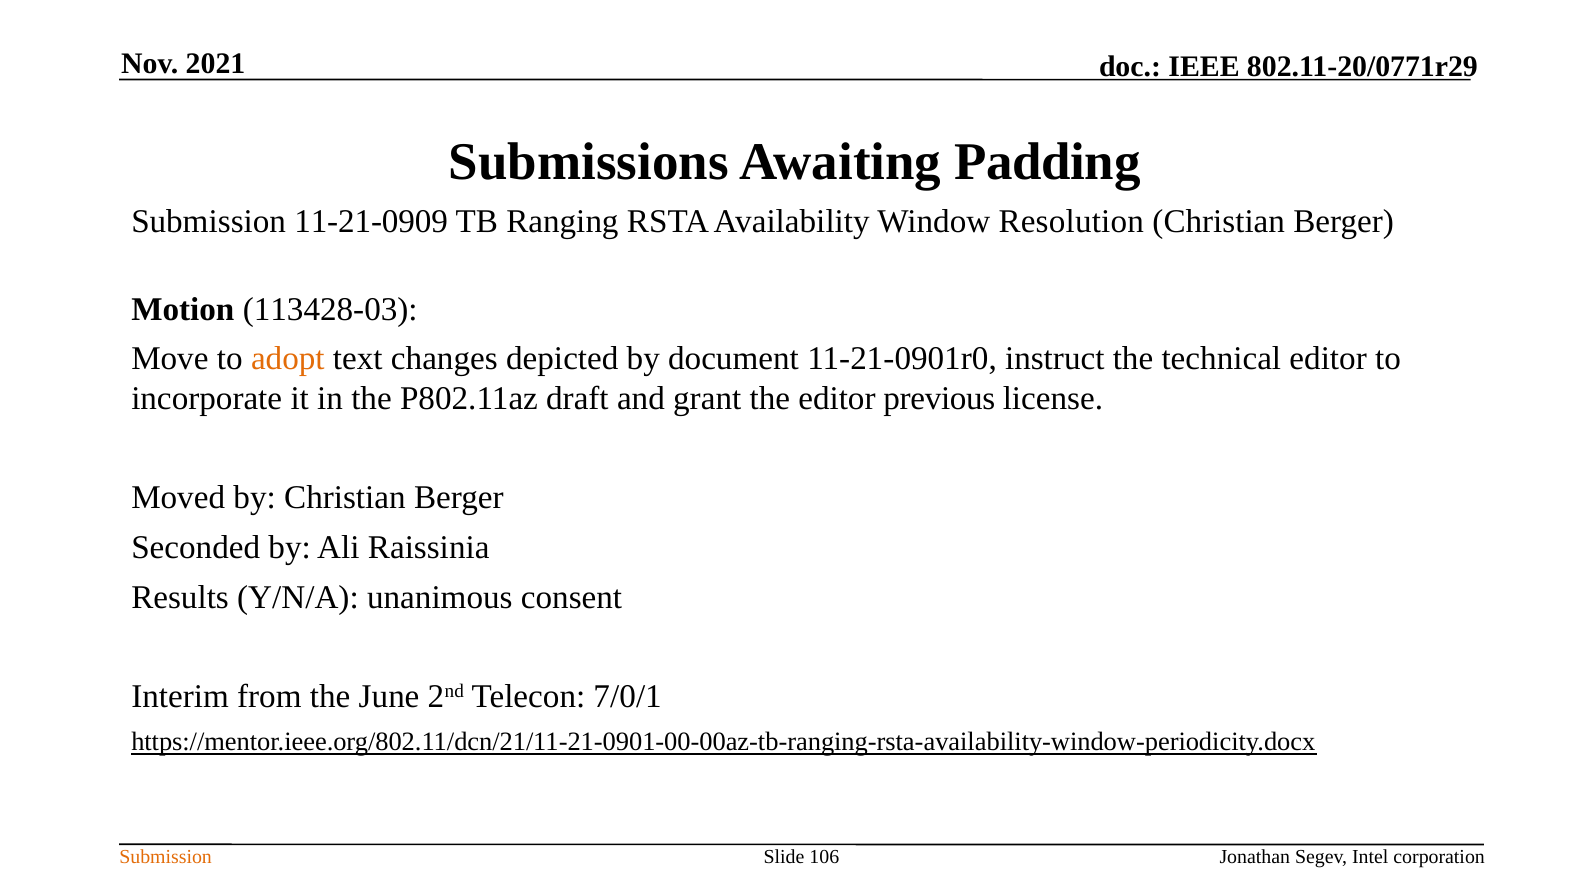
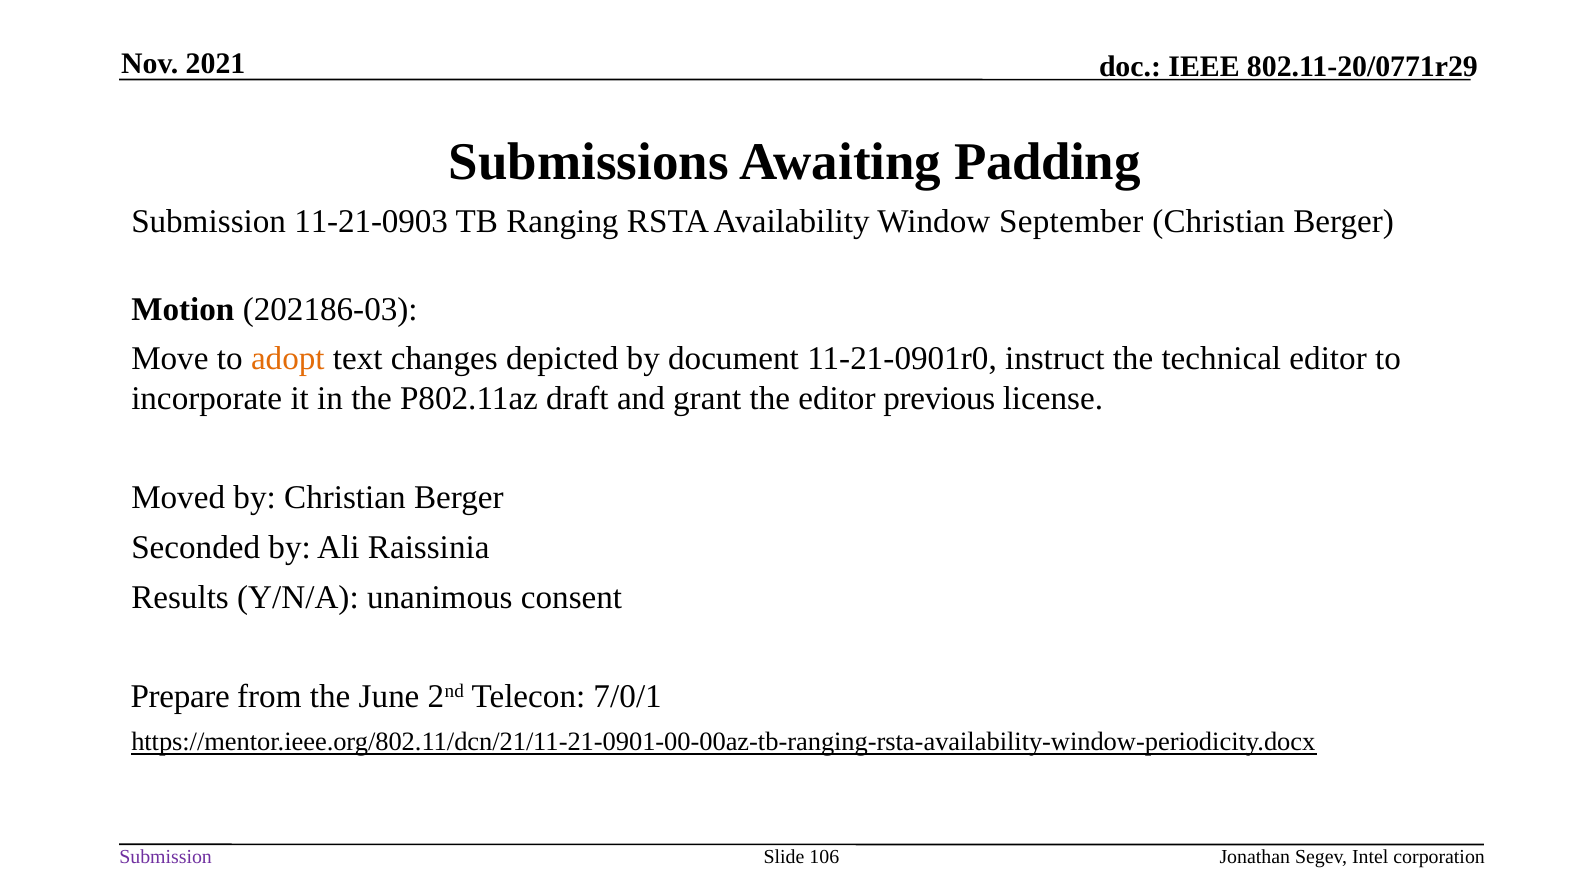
11-21-0909: 11-21-0909 -> 11-21-0903 (371, 222)
Resolution: Resolution -> September (1071, 222)
113428-03: 113428-03 -> 202186-03 (330, 309)
Interim: Interim -> Prepare (180, 697)
Submission colour: orange -> purple (166, 858)
